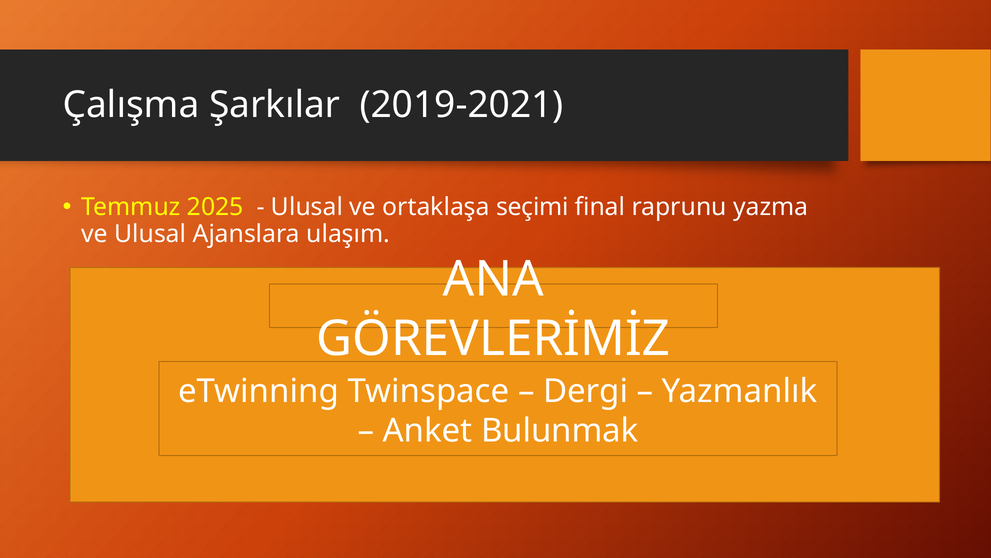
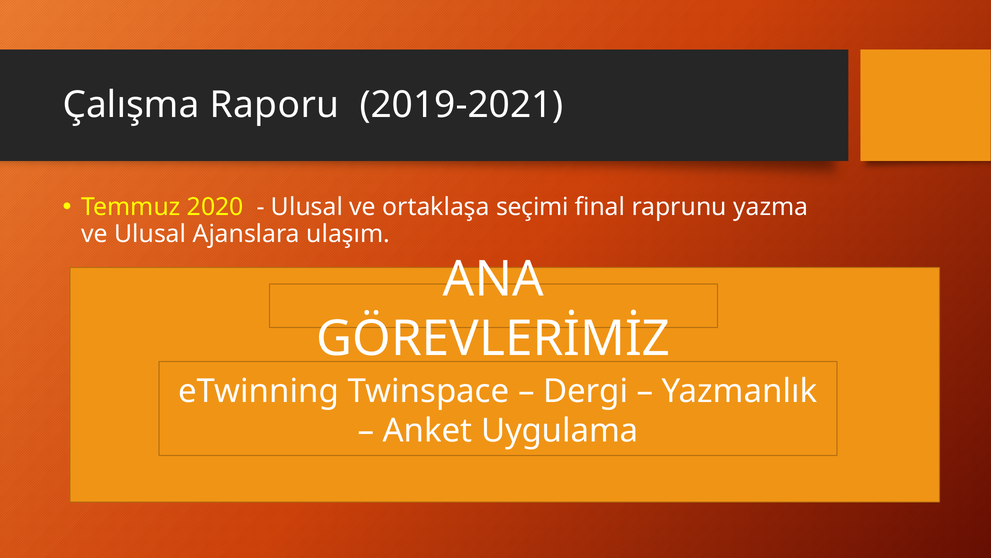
Şarkılar: Şarkılar -> Raporu (275, 105)
2025: 2025 -> 2020 (215, 207)
Bulunmak: Bulunmak -> Uygulama (560, 430)
